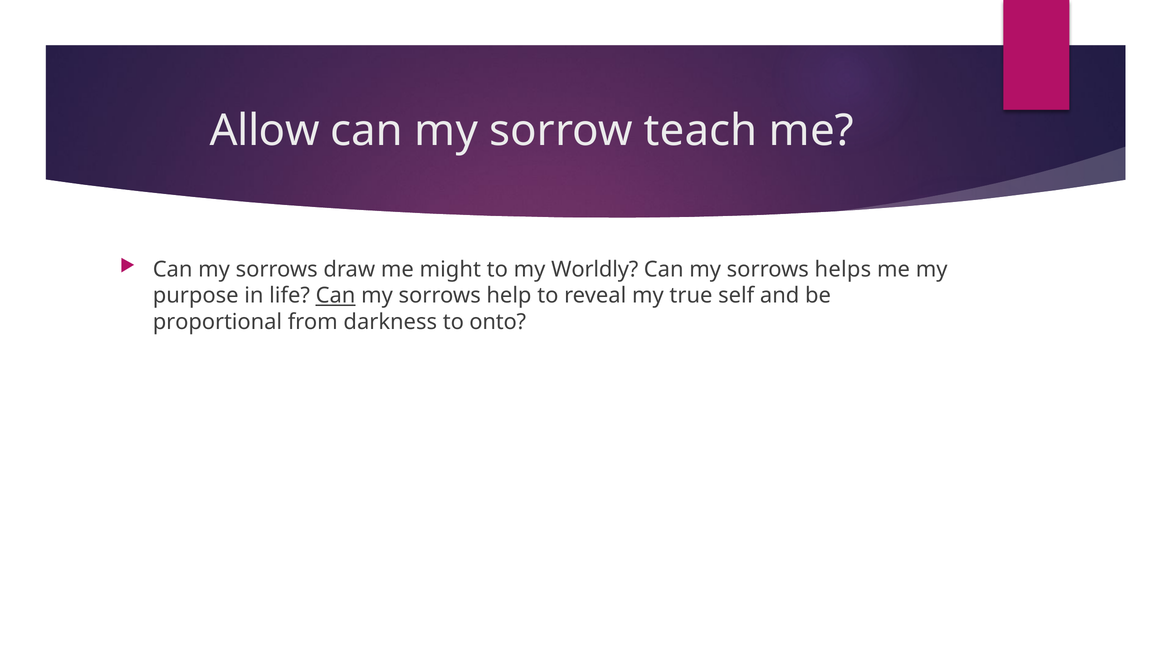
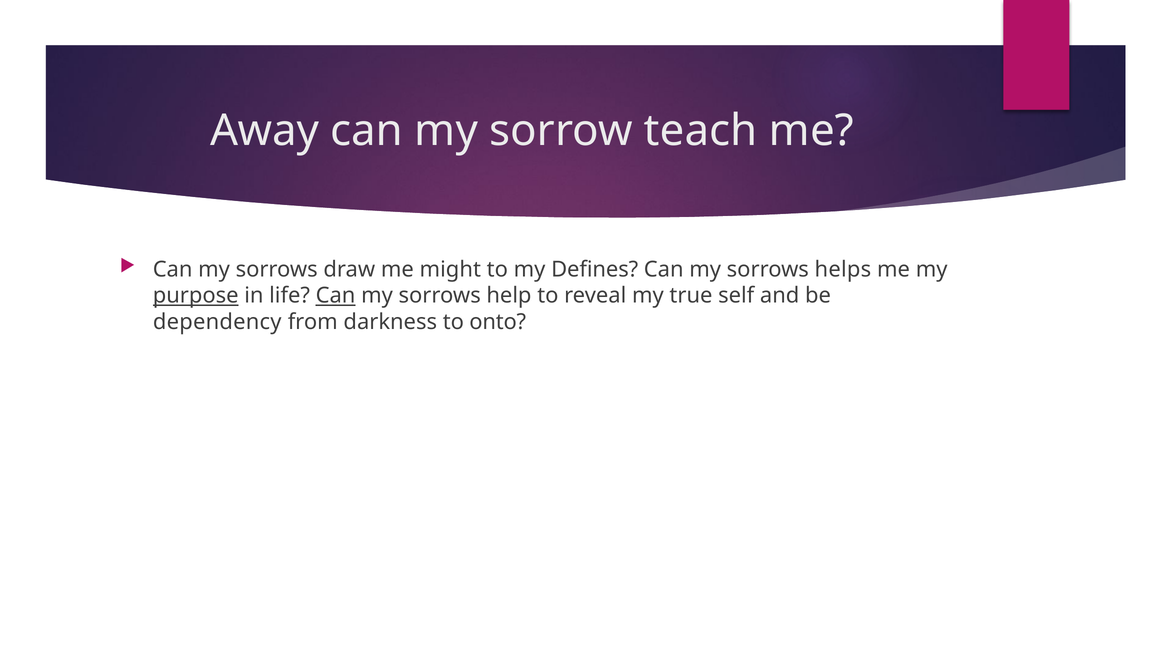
Allow: Allow -> Away (265, 131)
Worldly: Worldly -> Defines (595, 269)
purpose underline: none -> present (196, 296)
proportional: proportional -> dependency (217, 322)
